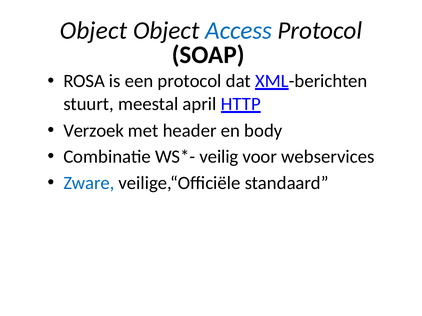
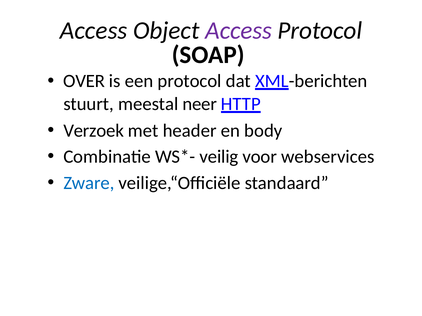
Object: Object -> Access (94, 31)
Access colour: blue -> purple (239, 31)
ROSA: ROSA -> OVER (84, 81)
april: april -> neer (200, 104)
